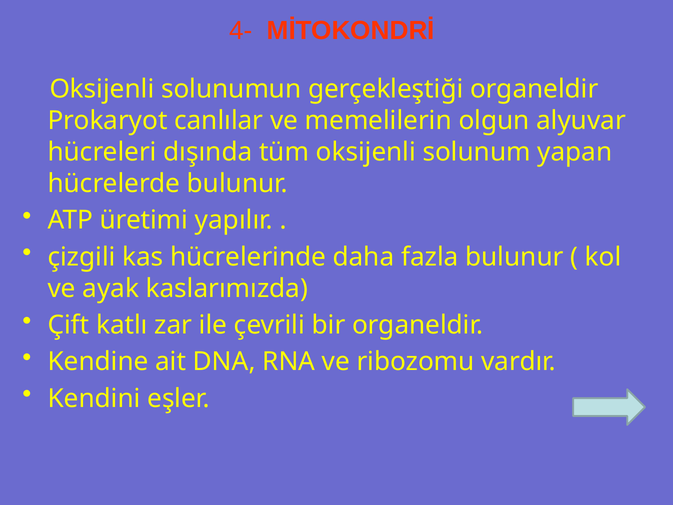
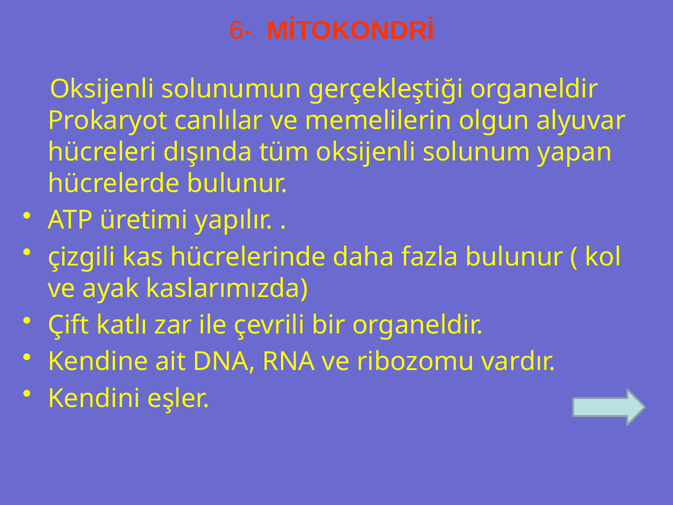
4-: 4- -> 6- (241, 30)
